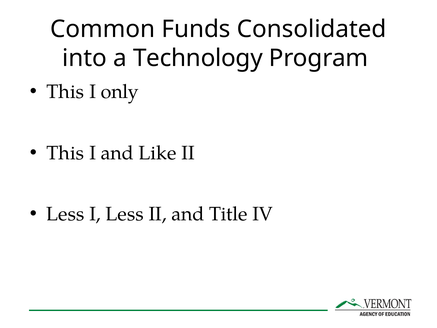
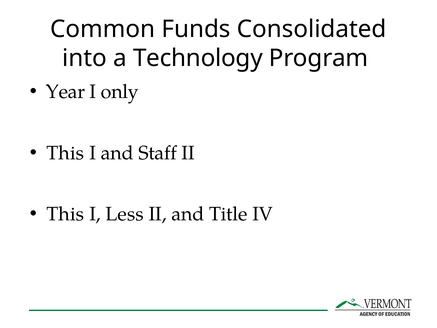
This: This -> Year (65, 92)
Like: Like -> Staff (158, 153)
Less: Less -> This (65, 214)
